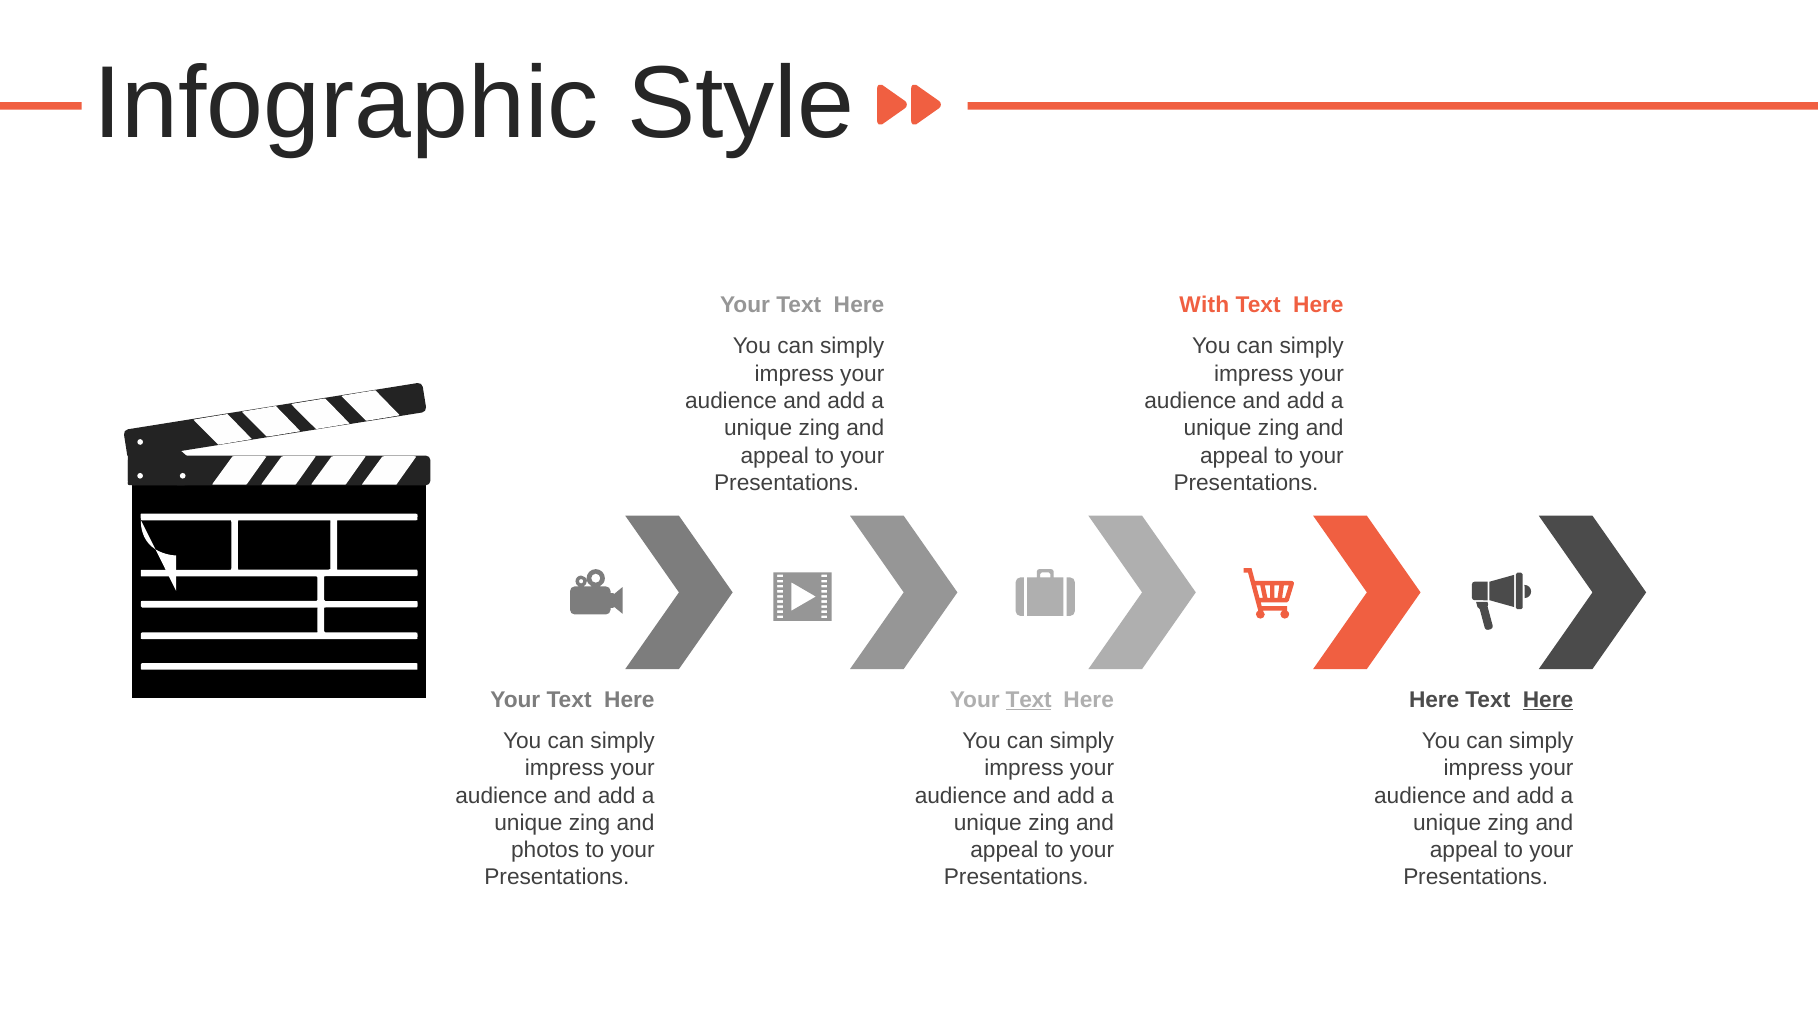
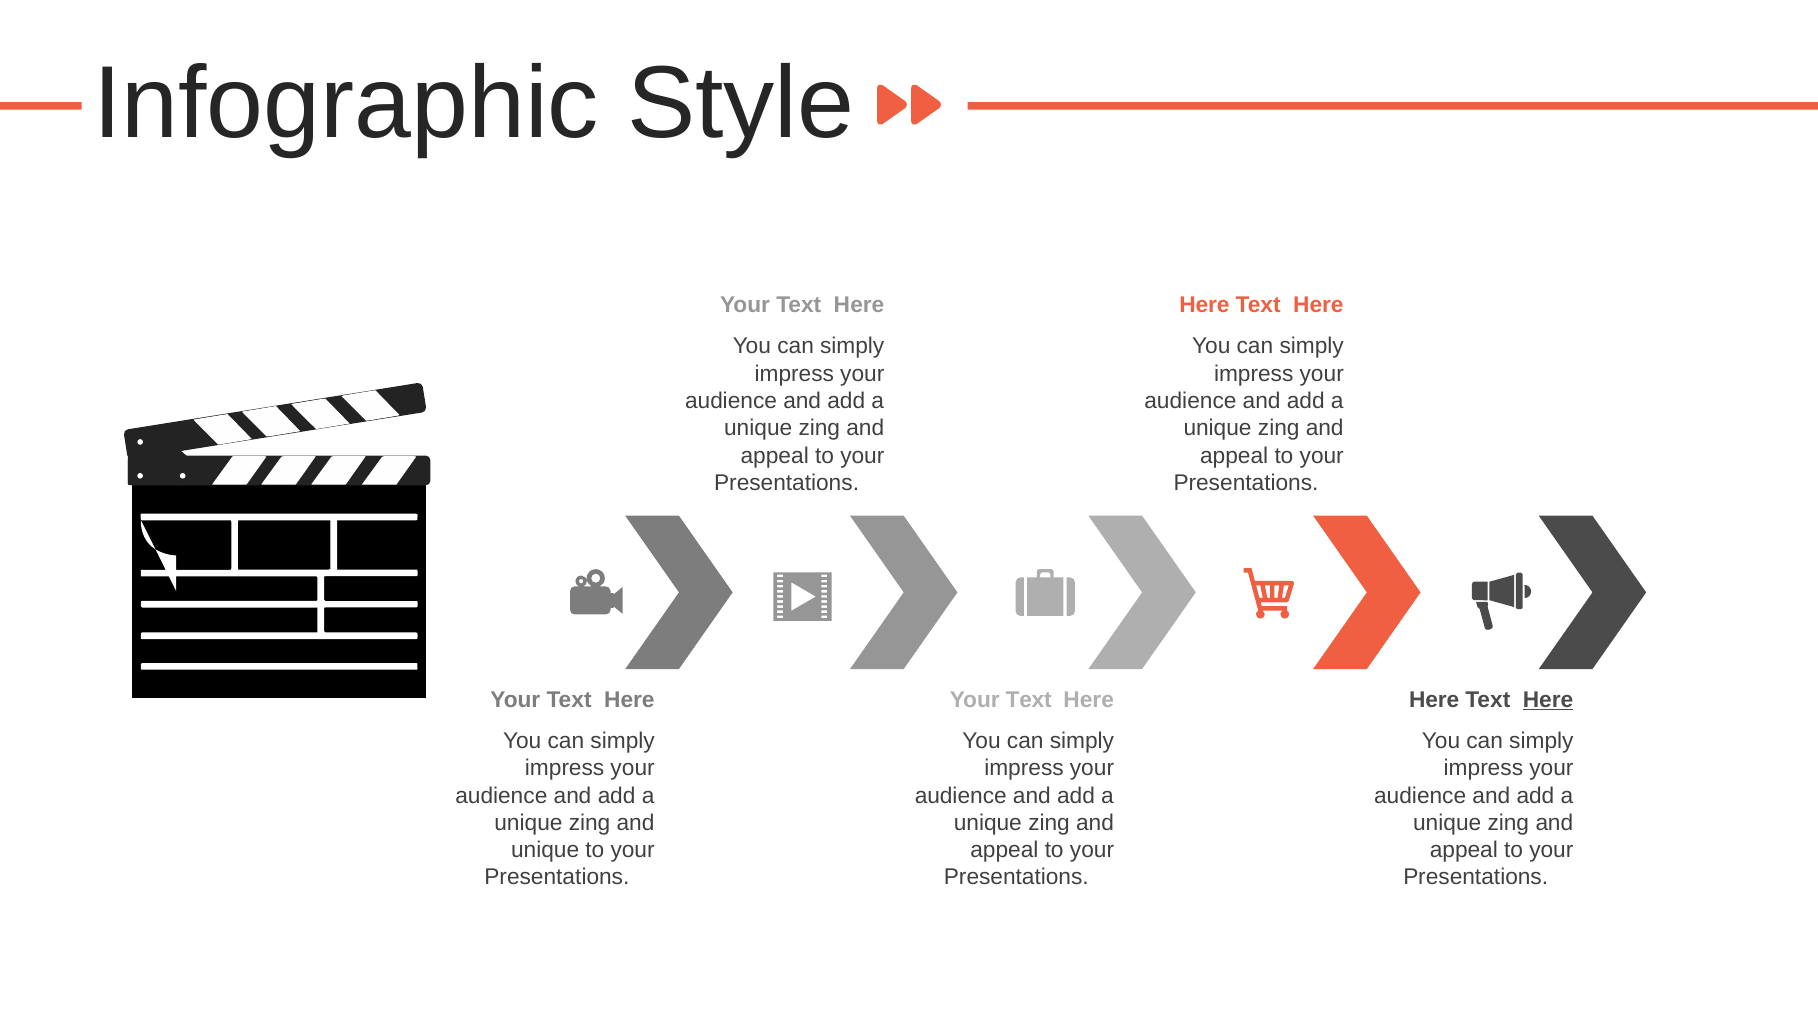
With: With -> Here (1204, 305)
Text underline: present -> none (1029, 699)
photos: photos -> unique (545, 850)
